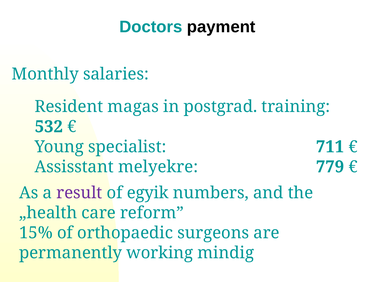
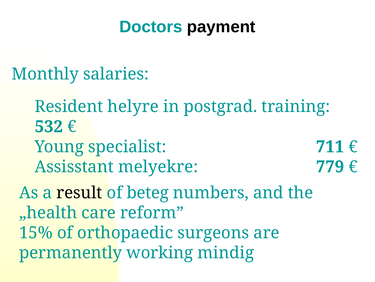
magas: magas -> helyre (133, 106)
result colour: purple -> black (79, 192)
egyik: egyik -> beteg (148, 192)
